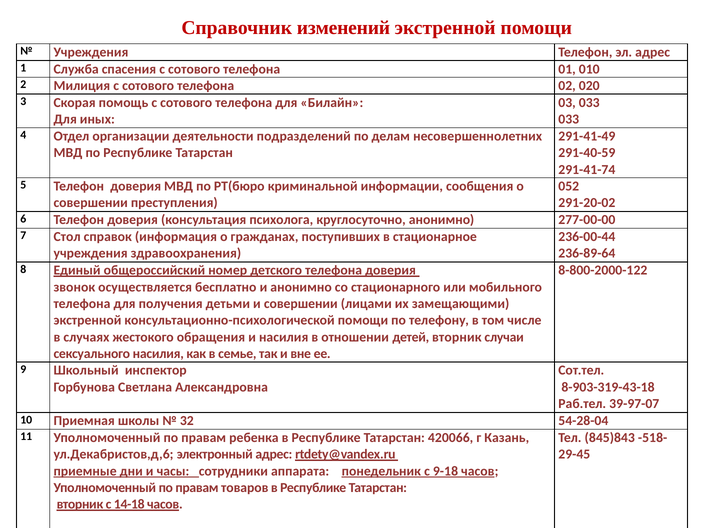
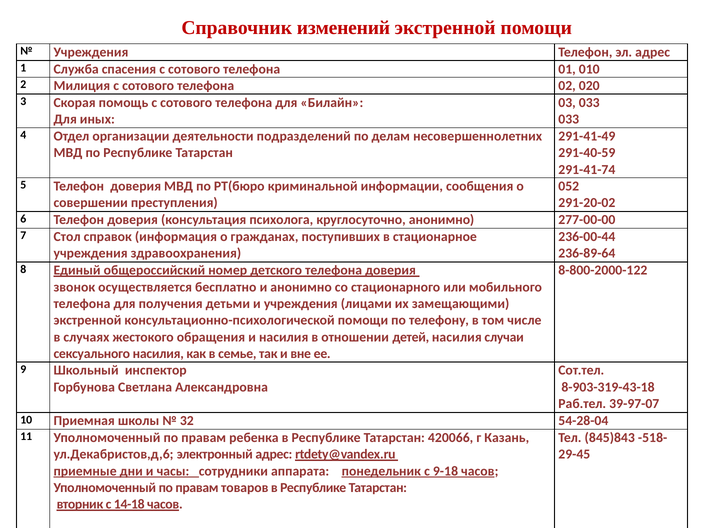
и совершении: совершении -> учреждения (301, 304)
детей вторник: вторник -> насилия (457, 337)
